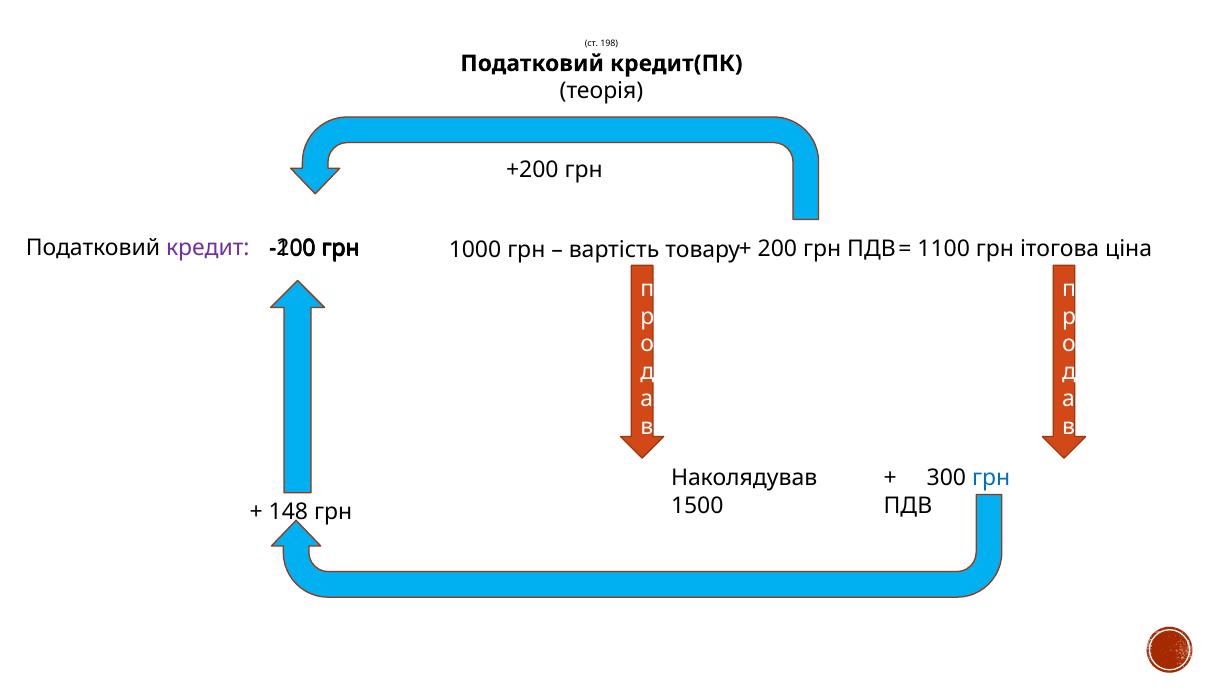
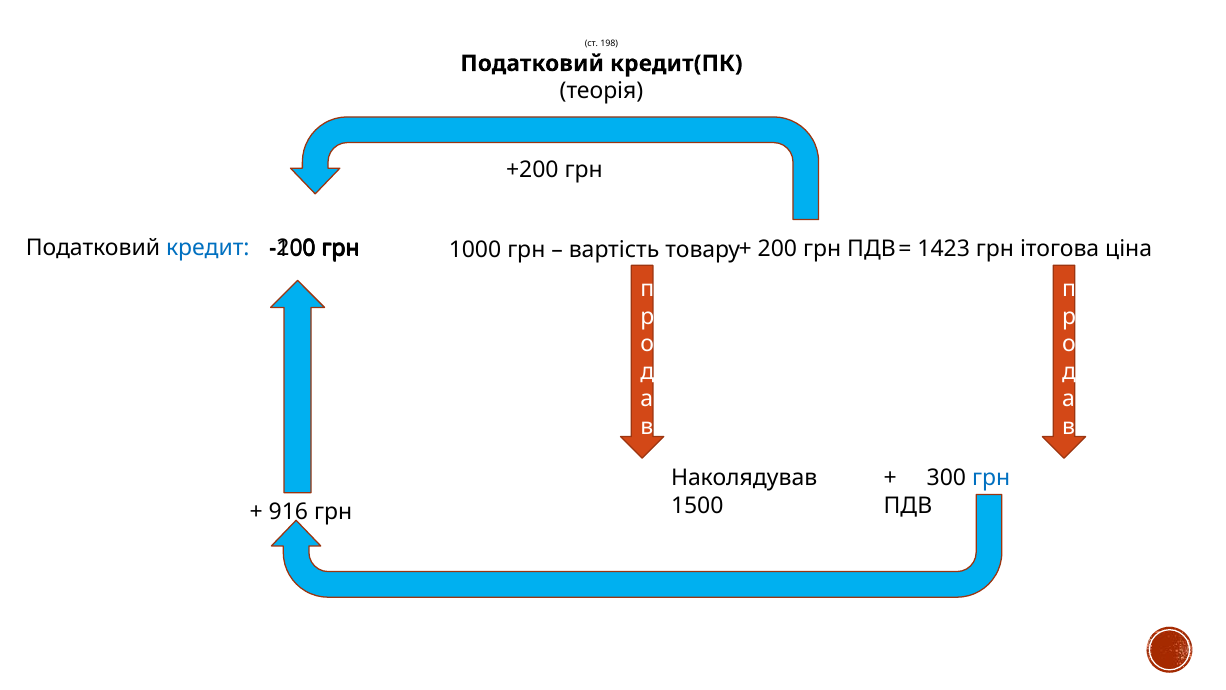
кредит colour: purple -> blue (208, 248)
1100: 1100 -> 1423 (944, 249)
148: 148 -> 916 (288, 512)
